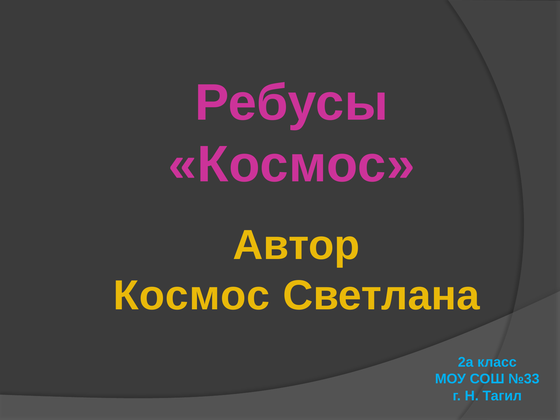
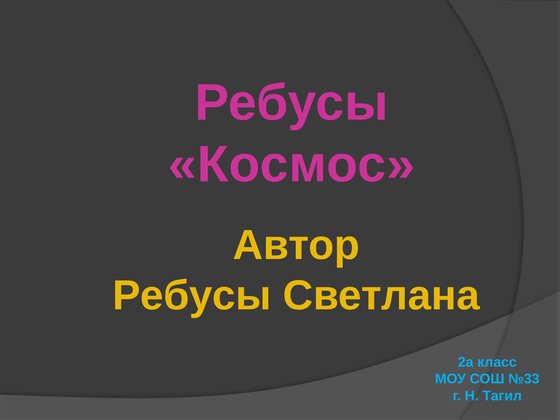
Космос: Космос -> Ребусы (192, 296)
